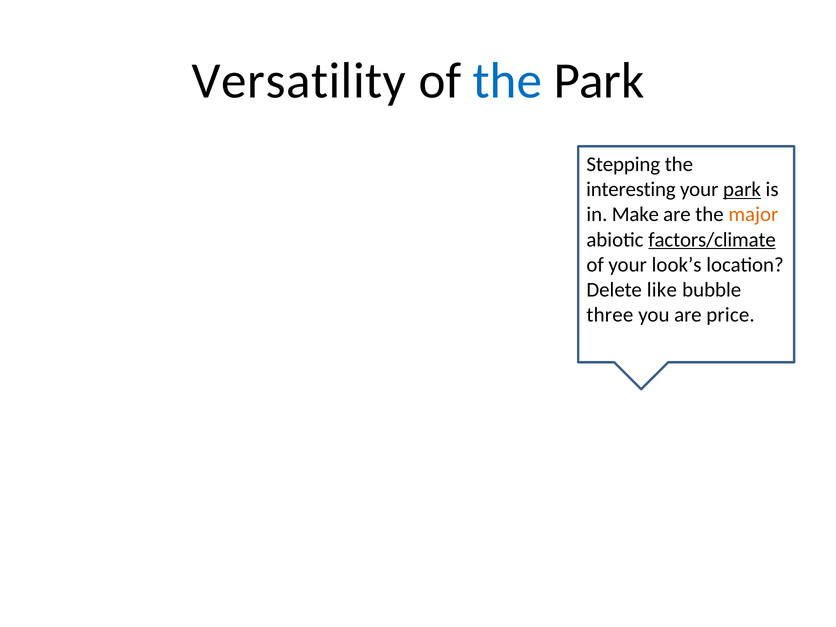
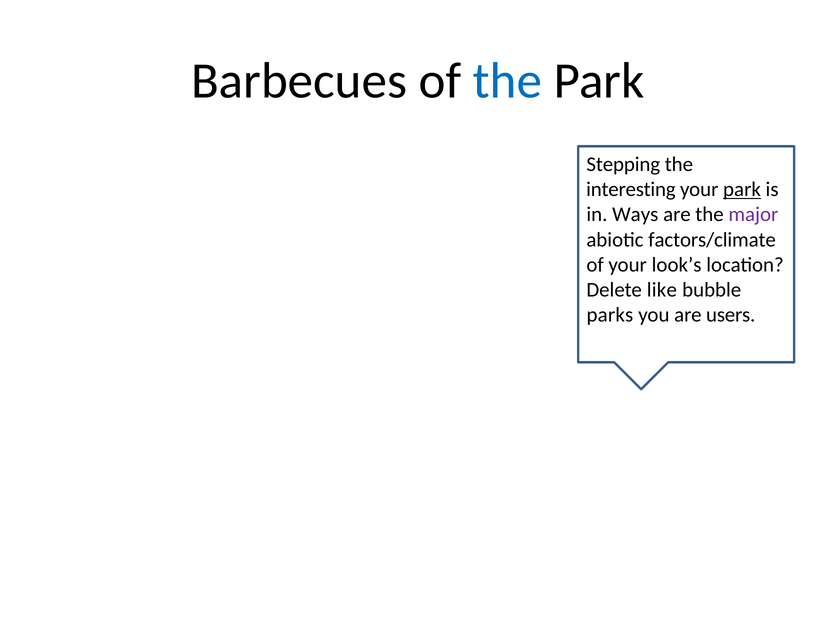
Versatility: Versatility -> Barbecues (299, 81)
Make: Make -> Ways (635, 215)
major colour: orange -> purple (753, 215)
factors/climate underline: present -> none (712, 240)
three: three -> parks (610, 315)
price: price -> users (731, 315)
